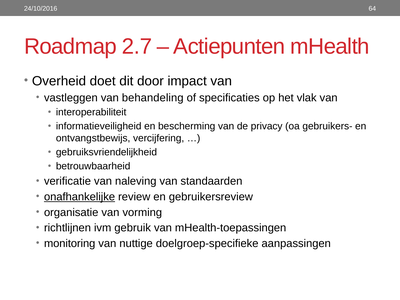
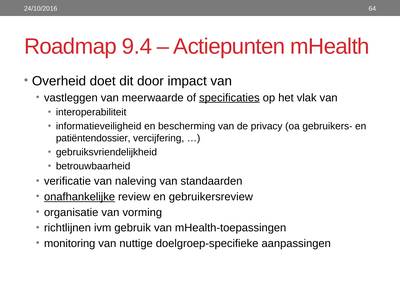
2.7: 2.7 -> 9.4 (137, 47)
behandeling: behandeling -> meerwaarde (153, 98)
specificaties underline: none -> present (229, 98)
ontvangstbewijs: ontvangstbewijs -> patiëntendossier (93, 138)
